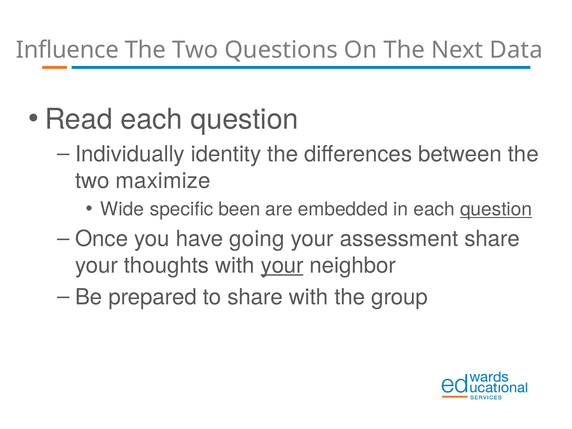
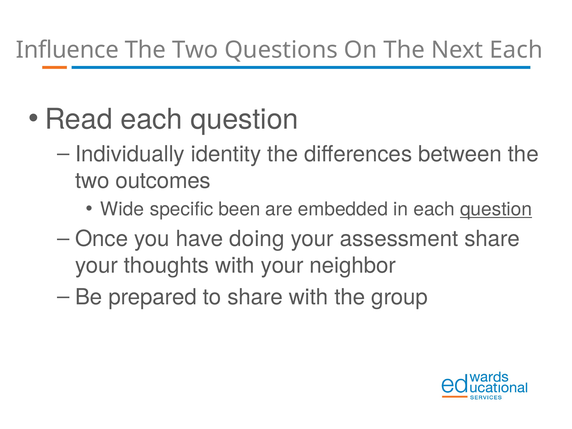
Next Data: Data -> Each (516, 50)
maximize: maximize -> outcomes (163, 181)
going: going -> doing (257, 239)
your underline: present -> none (282, 266)
